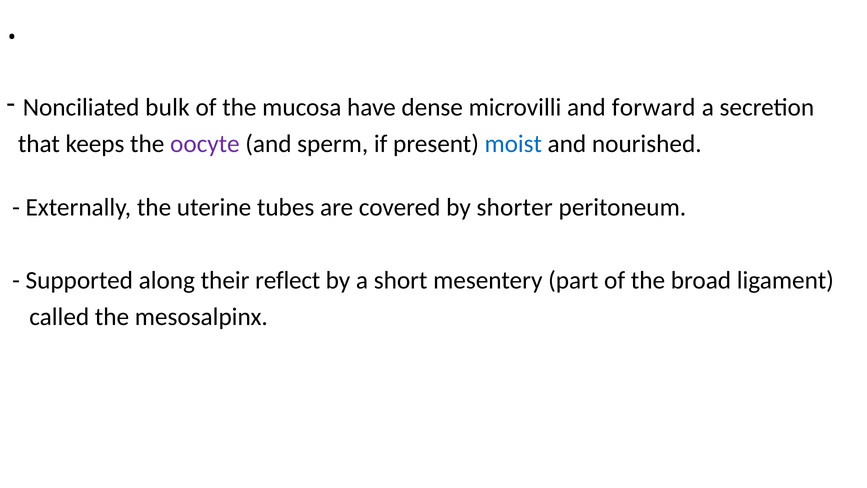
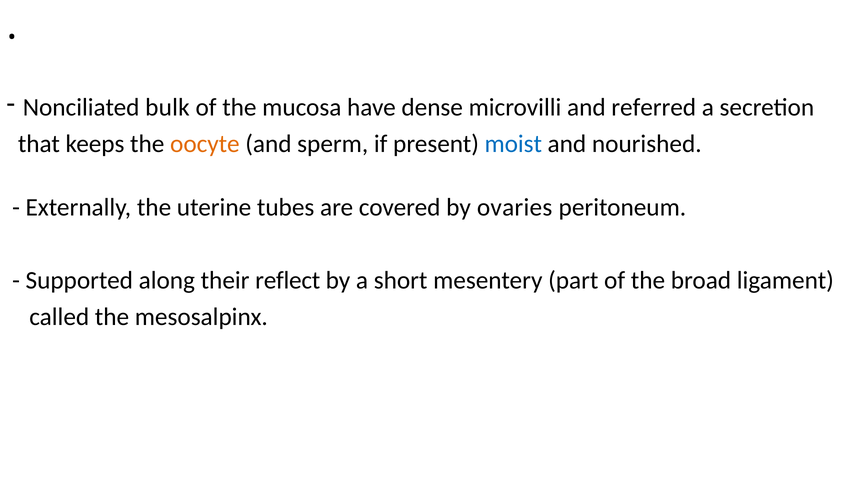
forward: forward -> referred (654, 107)
oocyte colour: purple -> orange (205, 144)
shorter: shorter -> ovaries (515, 207)
